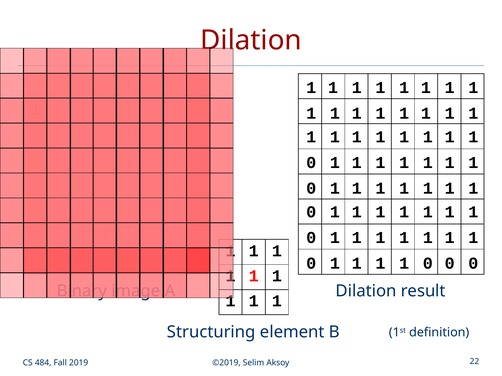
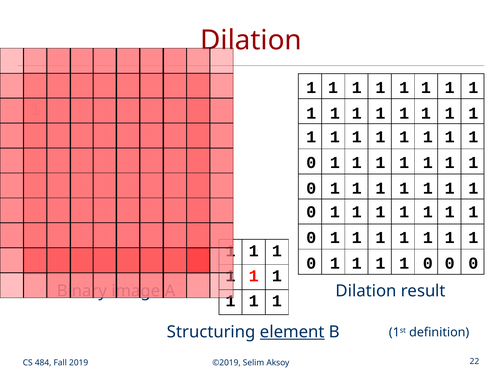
element underline: none -> present (292, 332)
